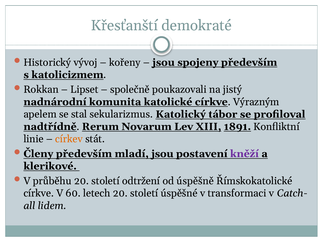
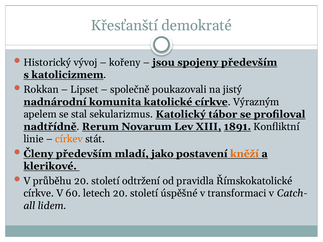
mladí jsou: jsou -> jako (162, 154)
kněží colour: purple -> orange (244, 154)
úspěšně: úspěšně -> pravidla (195, 181)
